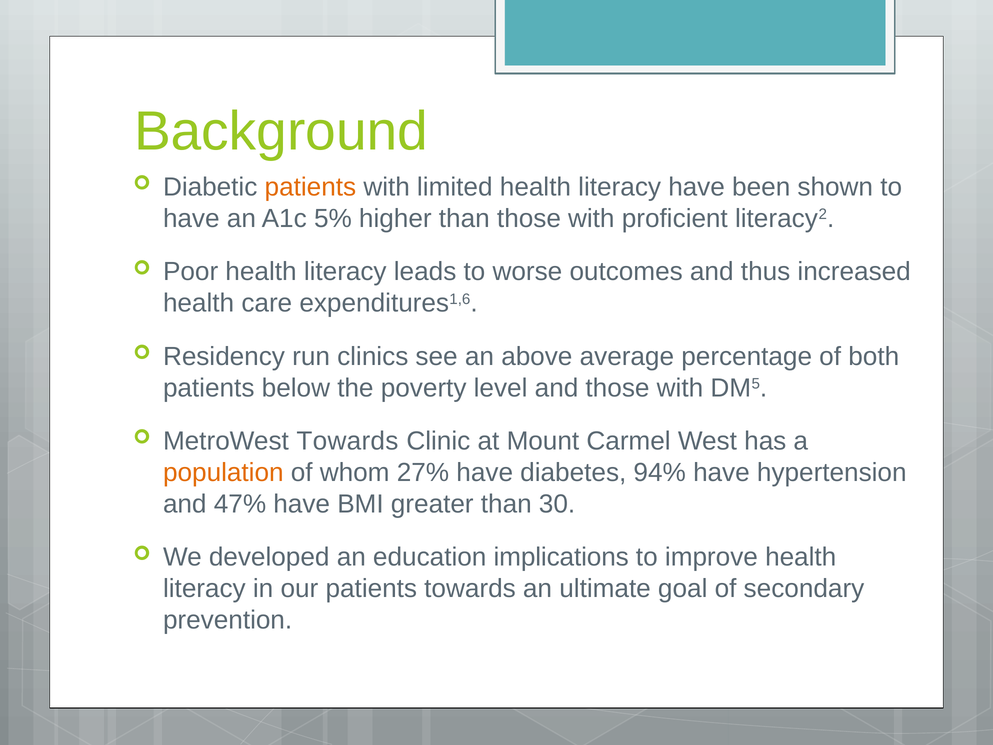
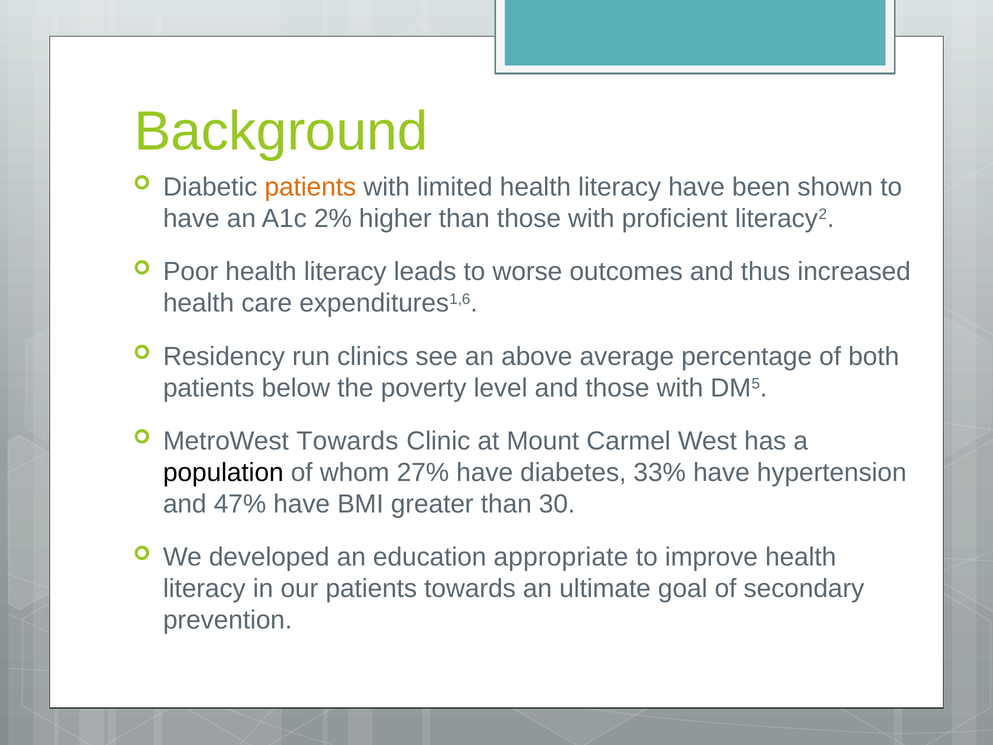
5%: 5% -> 2% (333, 218)
population colour: orange -> black (223, 472)
94%: 94% -> 33% (660, 472)
implications: implications -> appropriate (561, 557)
